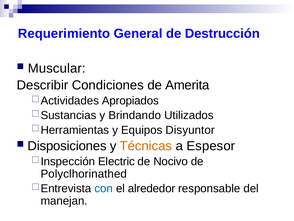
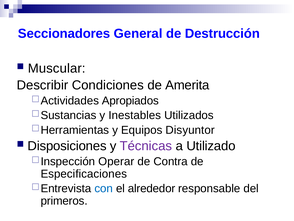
Requerimiento: Requerimiento -> Seccionadores (64, 34)
Brindando: Brindando -> Inestables (135, 115)
Técnicas colour: orange -> purple (146, 146)
Espesor: Espesor -> Utilizado (211, 146)
Electric: Electric -> Operar (116, 161)
Nocivo: Nocivo -> Contra (171, 161)
Polyclhorinathed: Polyclhorinathed -> Especificaciones (84, 173)
manejan: manejan -> primeros (64, 200)
